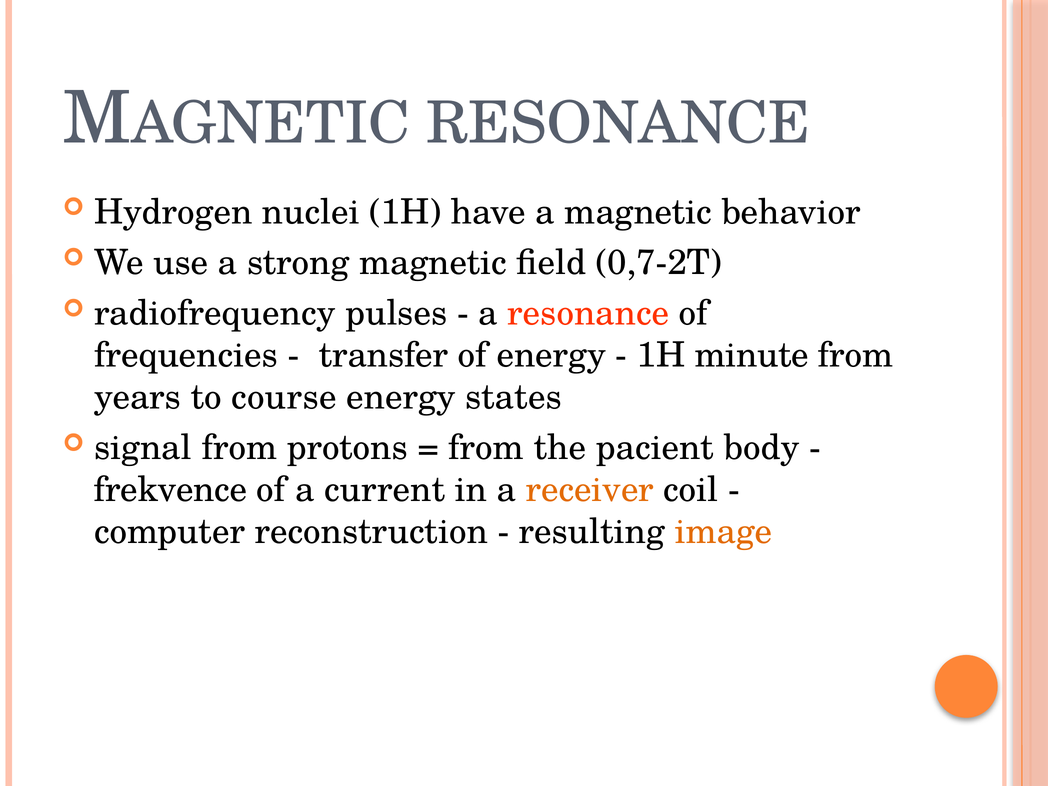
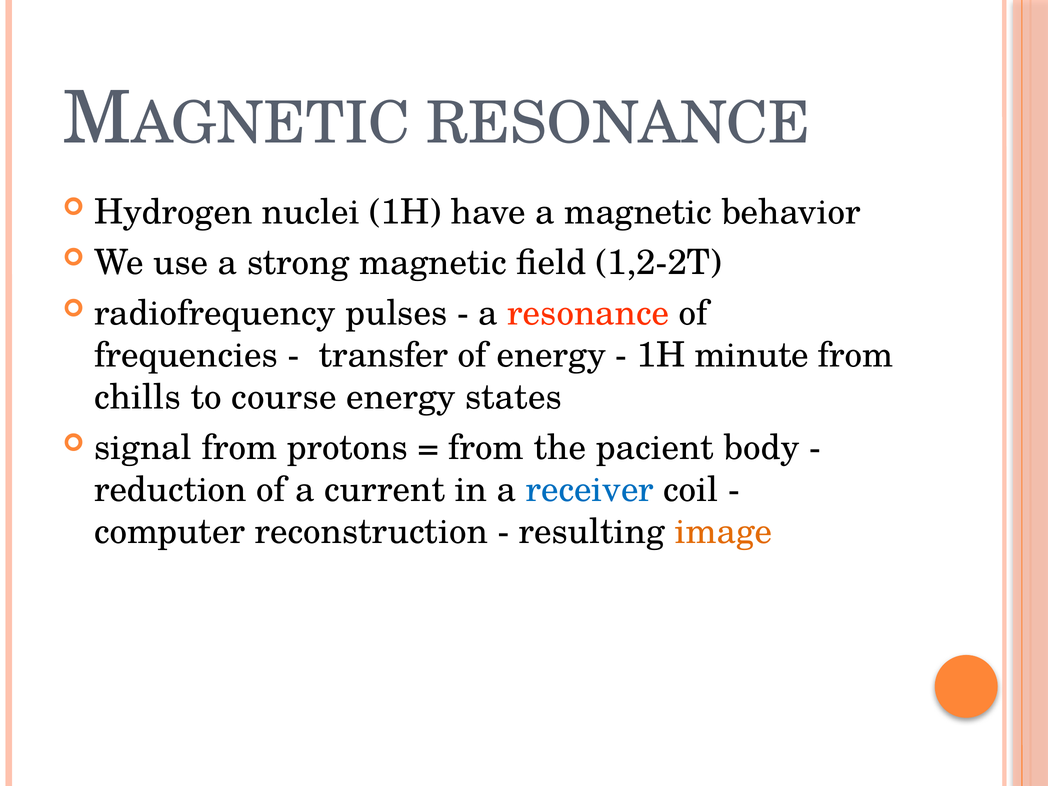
0,7-2T: 0,7-2T -> 1,2-2T (659, 263)
years: years -> chills (137, 397)
frekvence: frekvence -> reduction (170, 490)
receiver colour: orange -> blue (590, 490)
